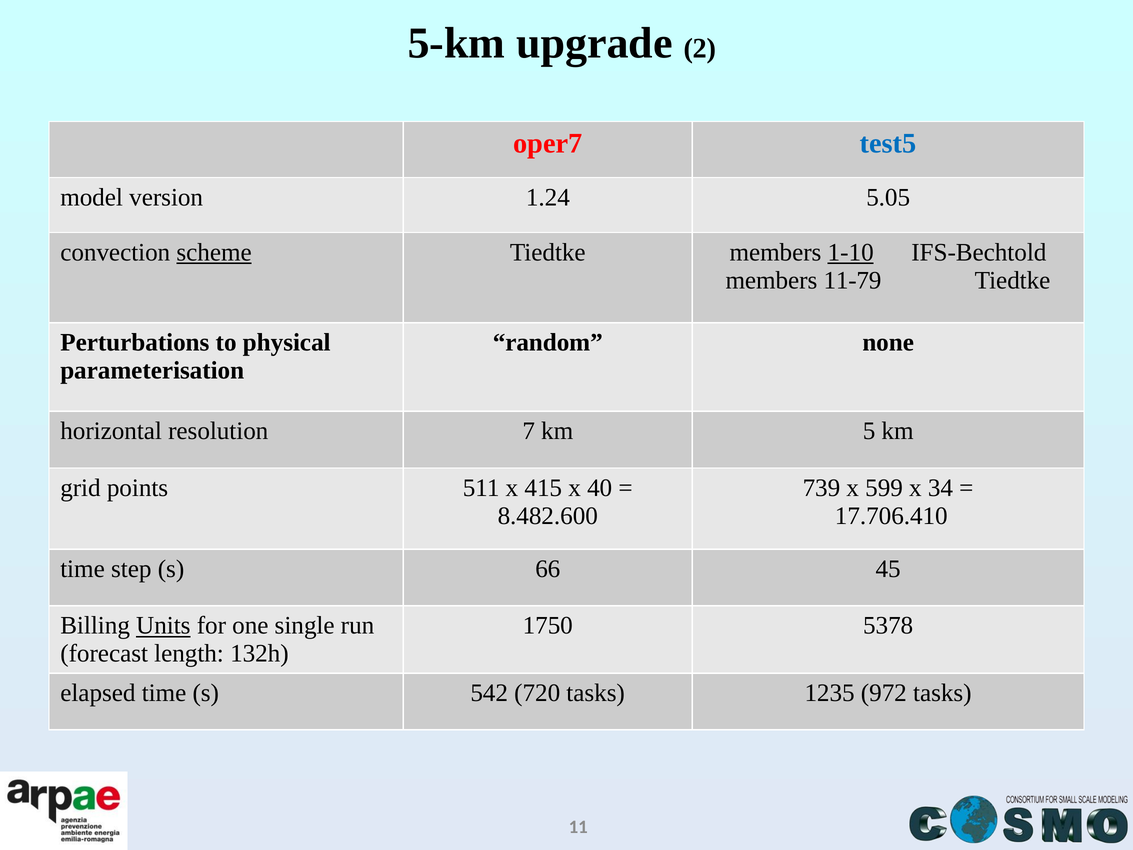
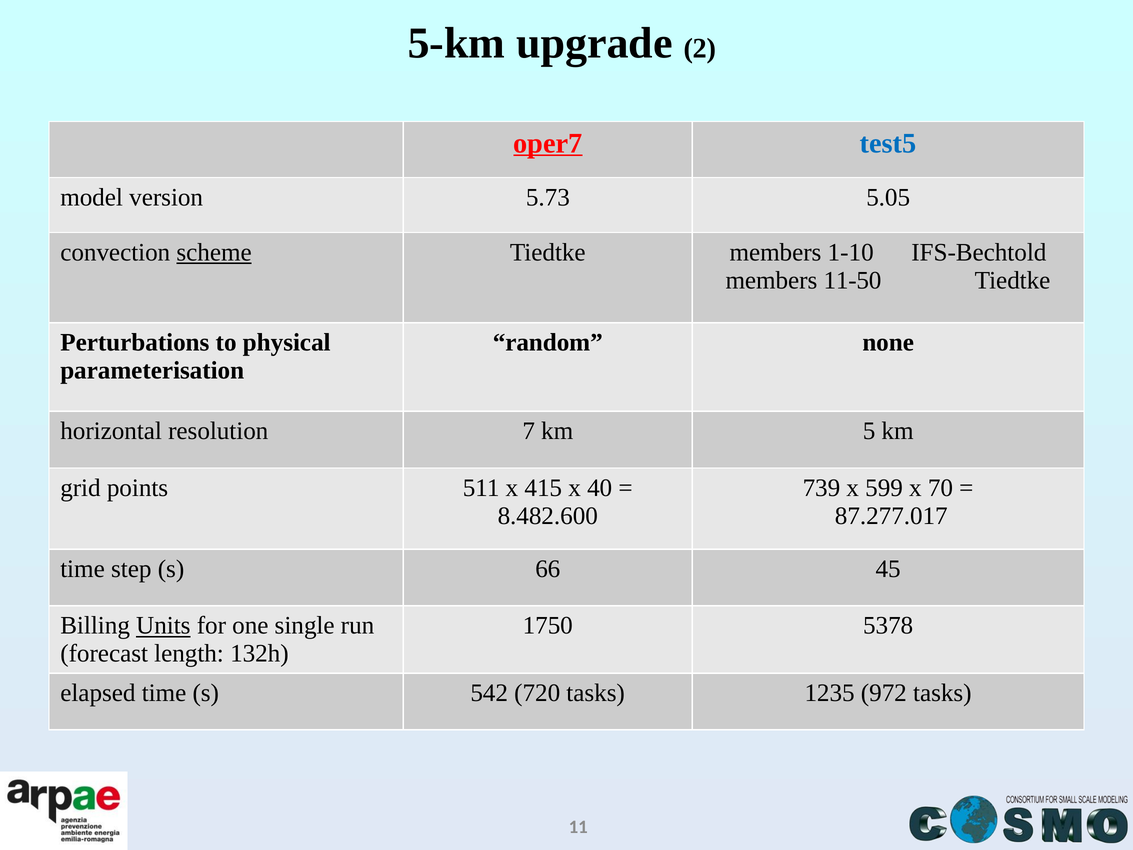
oper7 underline: none -> present (548, 143)
1.24: 1.24 -> 5.73 (548, 197)
1-10 underline: present -> none (851, 252)
11-79: 11-79 -> 11-50 (852, 280)
34: 34 -> 70 (940, 488)
17.706.410: 17.706.410 -> 87.277.017 (891, 516)
